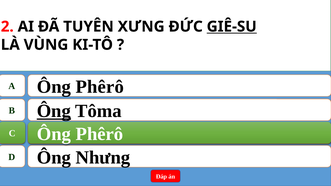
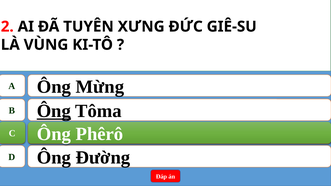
GIÊ-SU underline: present -> none (232, 27)
A Ông Phêrô: Phêrô -> Mừng (100, 87)
Nhưng: Nhưng -> Đường (103, 158)
